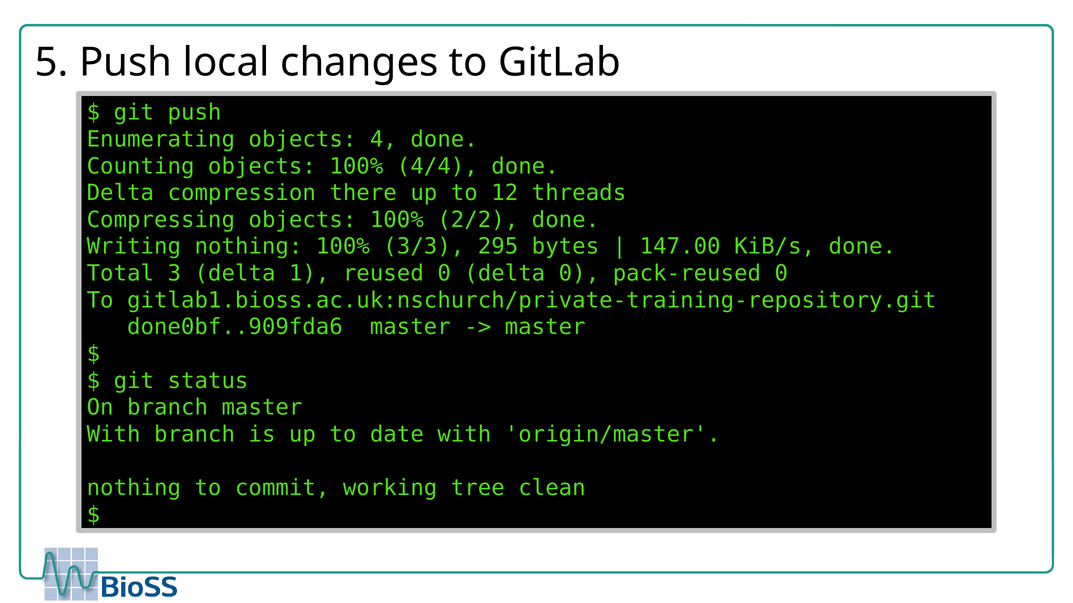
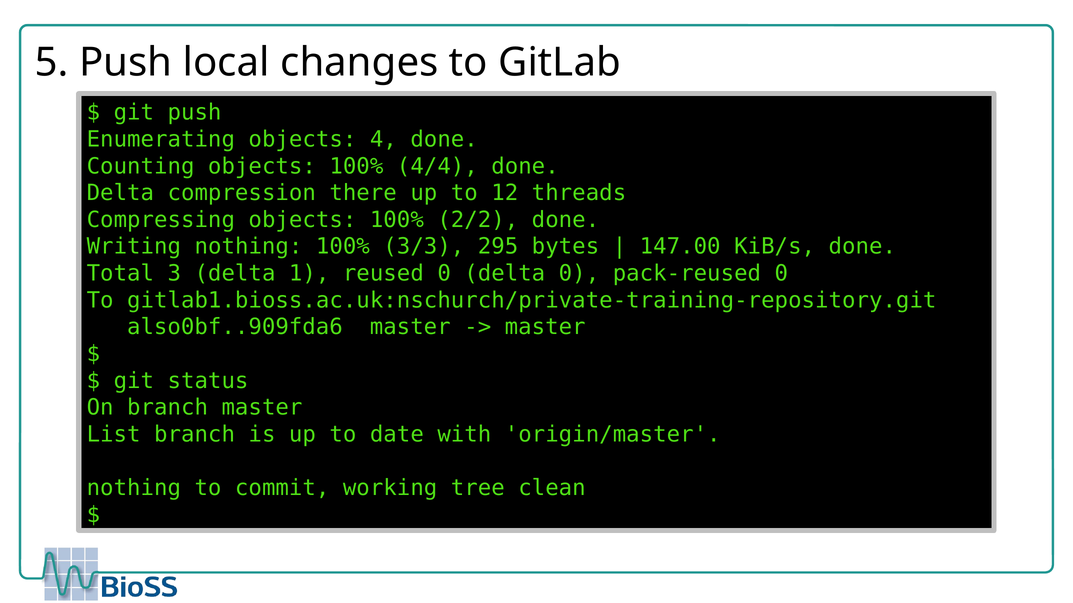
done0bf..909fda6: done0bf..909fda6 -> also0bf..909fda6 (235, 327)
With: With -> List (114, 435)
